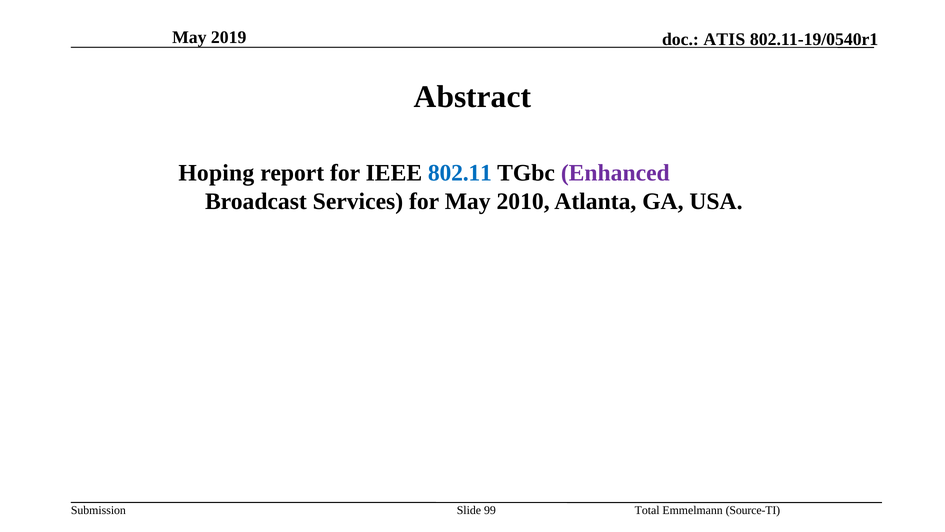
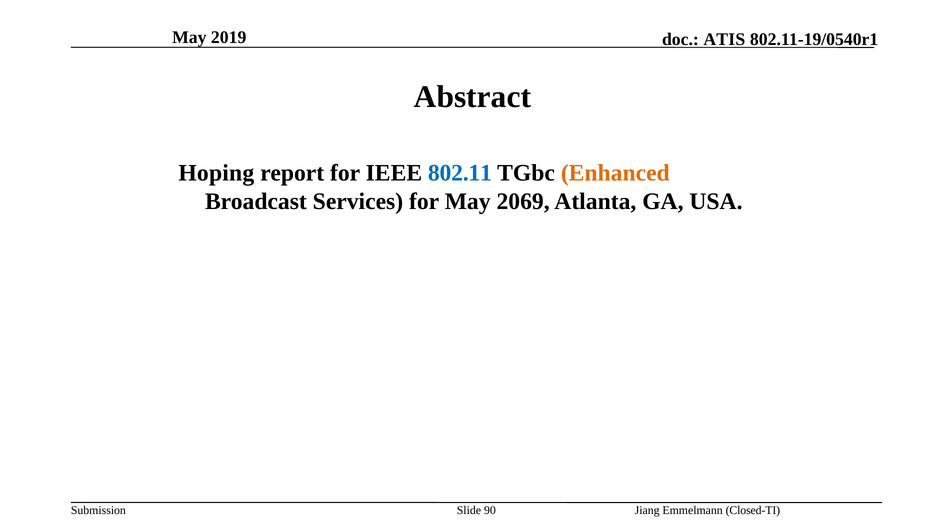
Enhanced colour: purple -> orange (615, 173)
2010: 2010 -> 2069 (523, 201)
99: 99 -> 90 (490, 510)
Total: Total -> Jiang (647, 510)
Source-TI: Source-TI -> Closed-TI (753, 510)
